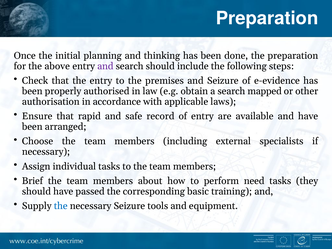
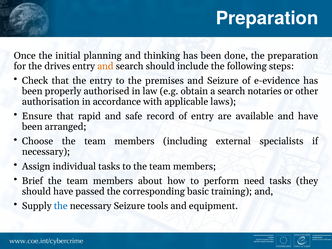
above: above -> drives (57, 66)
and colour: purple -> orange (105, 66)
mapped: mapped -> notaries (265, 91)
